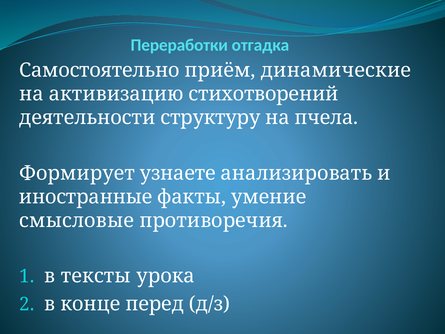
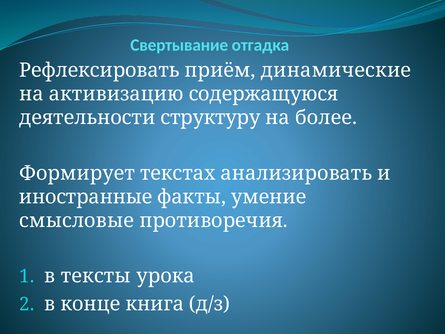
Переработки: Переработки -> Свертывание (179, 45)
Самостоятельно: Самостоятельно -> Рефлексировать (99, 70)
стихотворений: стихотворений -> содержащуюся (264, 94)
пчела: пчела -> более (326, 118)
узнаете: узнаете -> текстах (178, 173)
перед: перед -> книга (155, 304)
